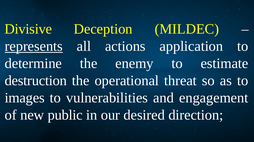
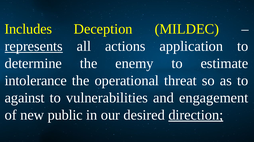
Divisive: Divisive -> Includes (28, 29)
destruction: destruction -> intolerance (36, 81)
images: images -> against (25, 98)
direction underline: none -> present (196, 115)
